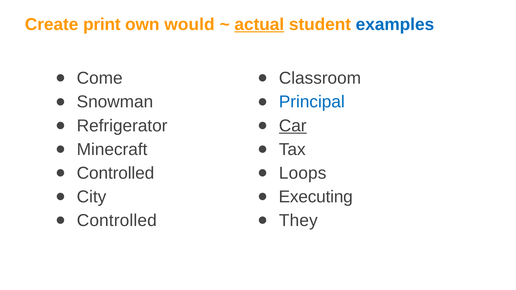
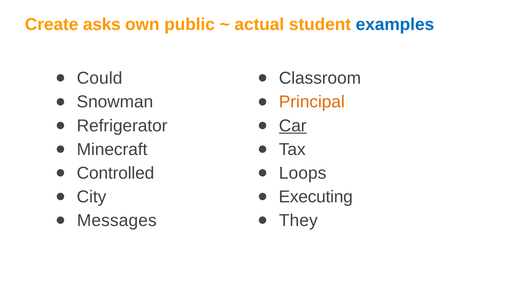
print: print -> asks (102, 24)
would: would -> public (190, 24)
actual underline: present -> none (259, 24)
Come: Come -> Could (100, 78)
Principal colour: blue -> orange (312, 102)
Controlled: Controlled -> Messages (117, 221)
